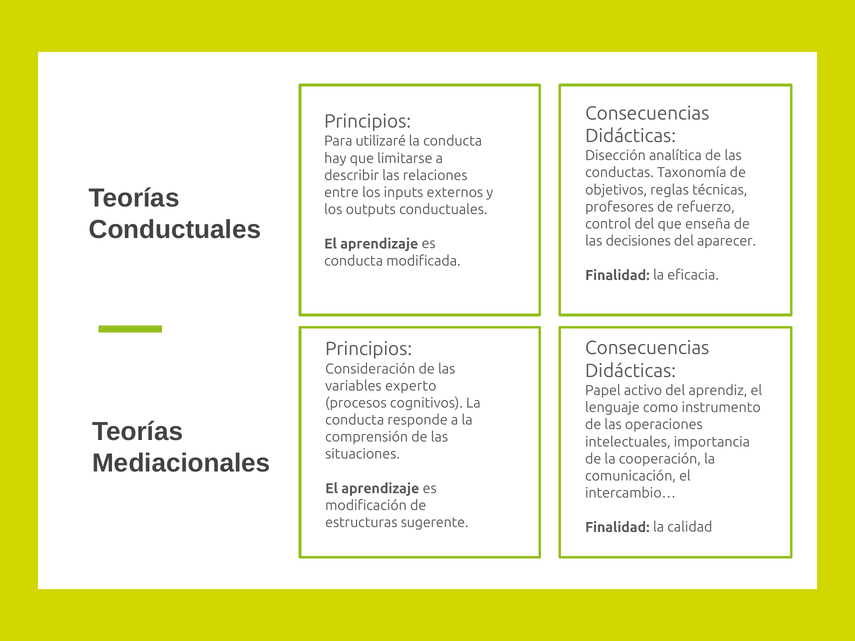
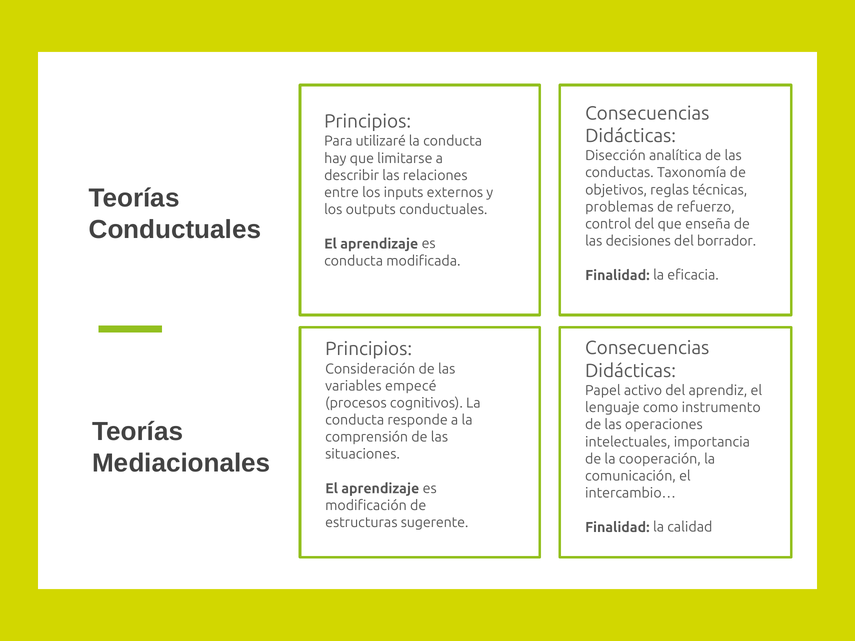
profesores: profesores -> problemas (619, 207)
aparecer: aparecer -> borrador (727, 241)
experto: experto -> empecé (411, 386)
